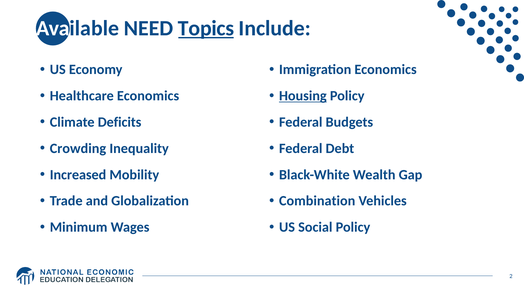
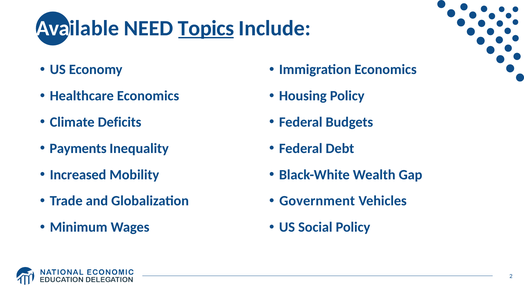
Housing underline: present -> none (303, 96)
Crowding: Crowding -> Payments (78, 148)
Combination: Combination -> Government (317, 201)
